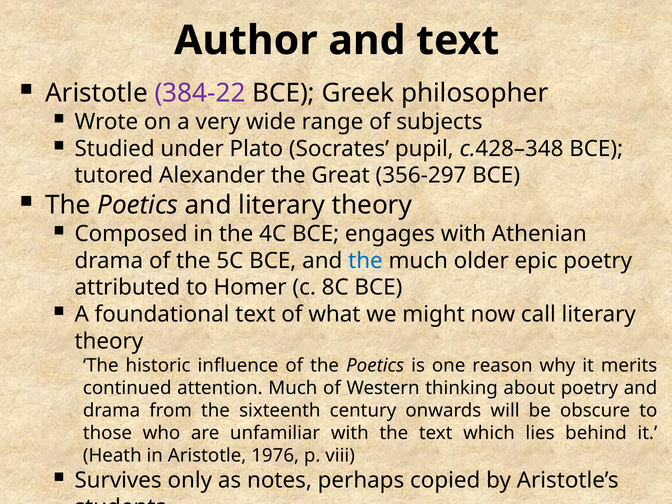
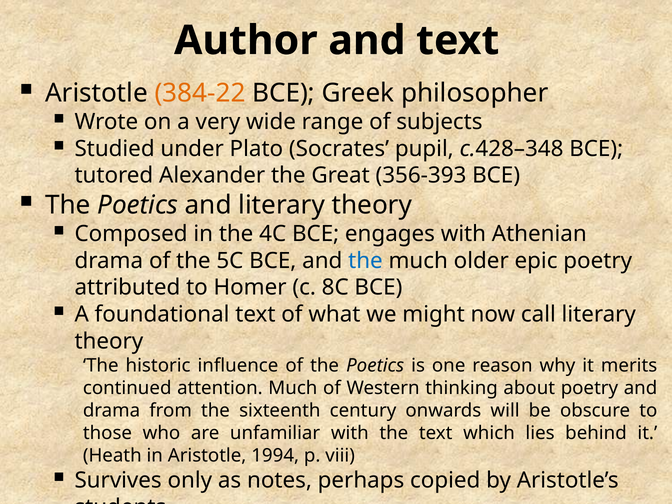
384-22 colour: purple -> orange (200, 93)
356-297: 356-297 -> 356-393 (421, 176)
1976: 1976 -> 1994 (275, 455)
